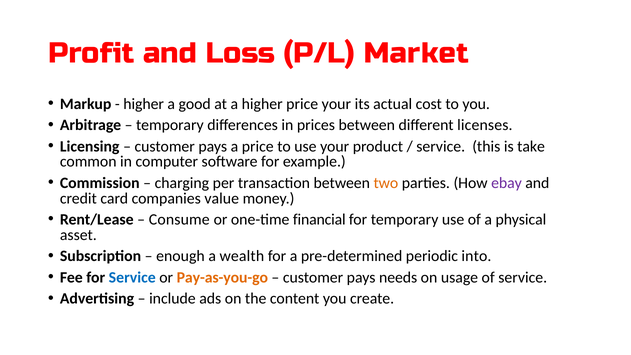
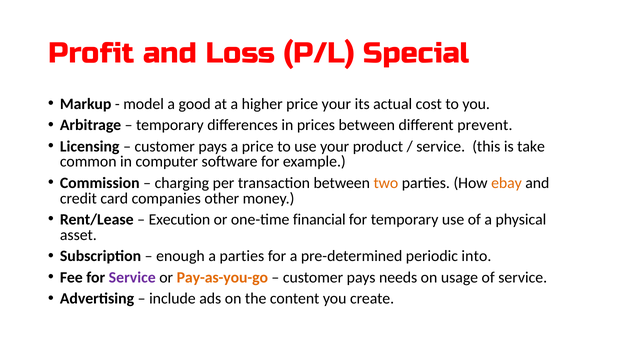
Market: Market -> Special (417, 53)
higher: higher -> model (144, 104)
licenses: licenses -> prevent (485, 125)
ebay colour: purple -> orange (506, 183)
value: value -> other (222, 198)
Consume: Consume -> Execution (179, 220)
a wealth: wealth -> parties (242, 256)
Service colour: blue -> purple (132, 277)
